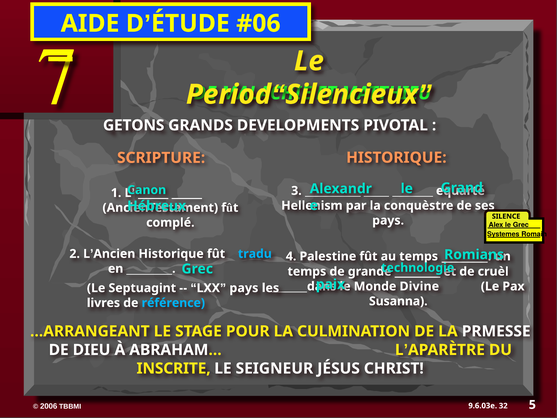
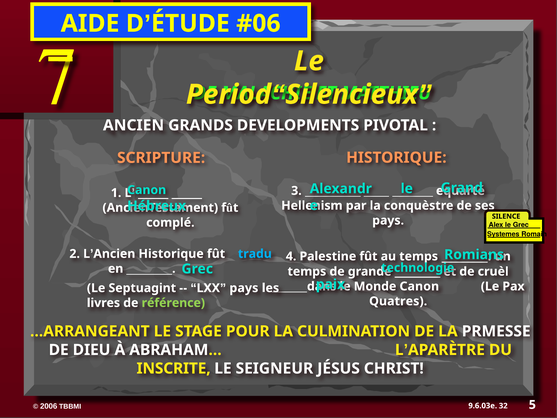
GETONS: GETONS -> ANCIEN (134, 125)
Divine: Divine -> Canon (419, 286)
Susanna: Susanna -> Quatres (398, 301)
référence colour: light blue -> light green (173, 303)
